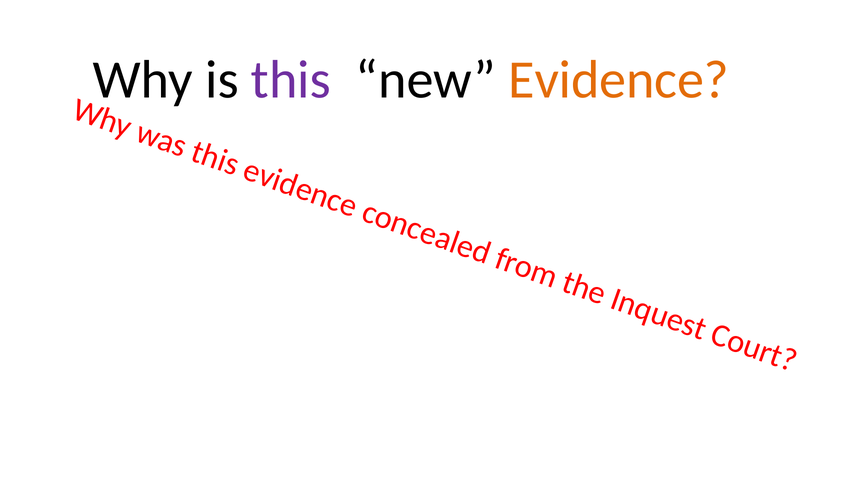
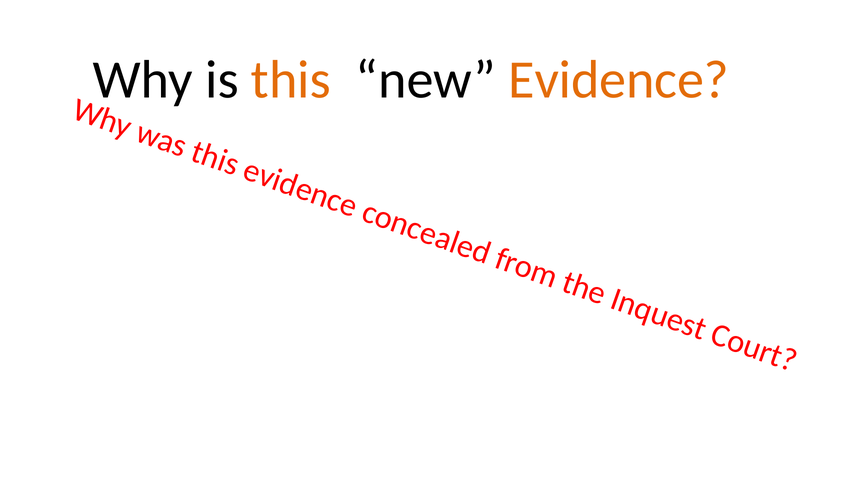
this colour: purple -> orange (291, 80)
